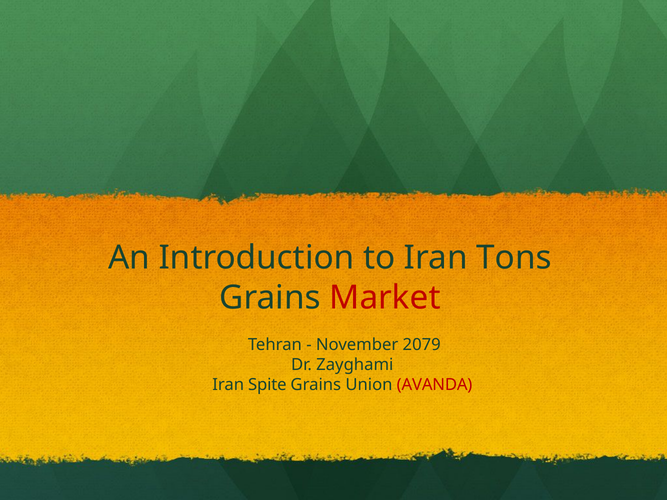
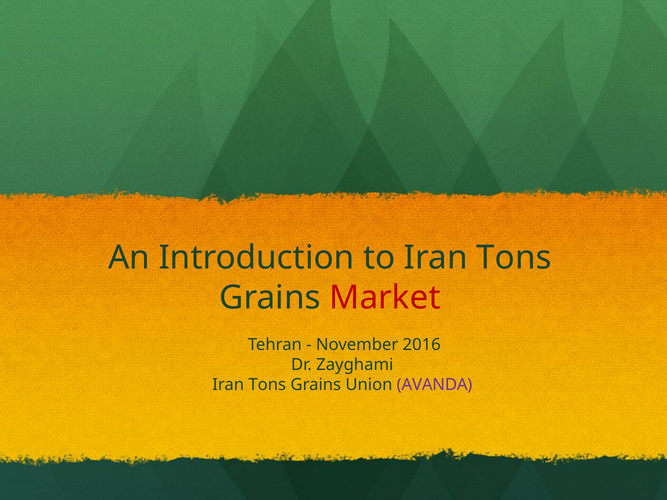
2079: 2079 -> 2016 (422, 345)
Spite: Spite -> Tons (267, 385)
AVANDA colour: red -> purple (435, 385)
